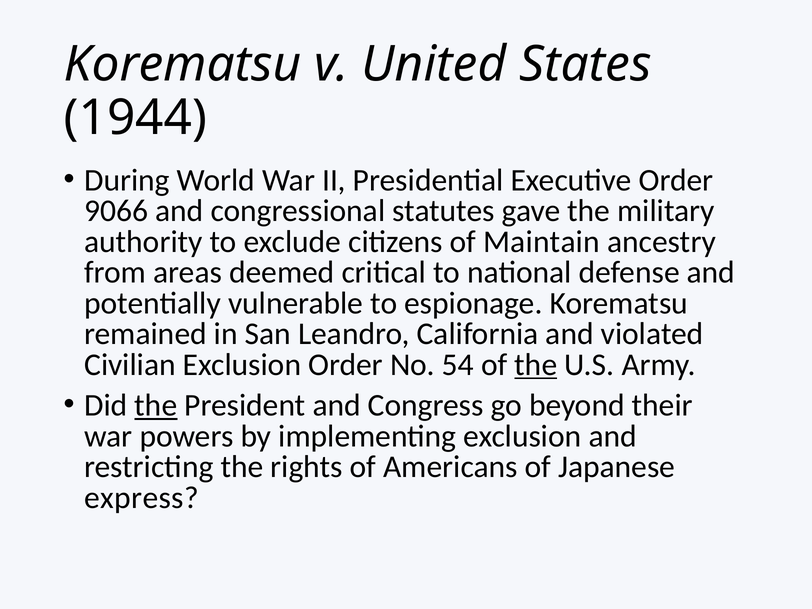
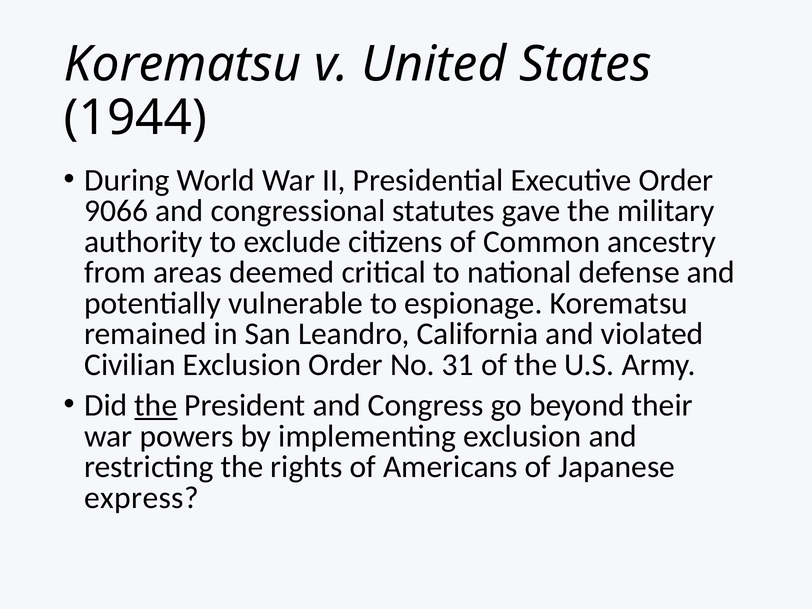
Maintain: Maintain -> Common (542, 242)
54: 54 -> 31 (458, 365)
the underline: present -> none (536, 365)
